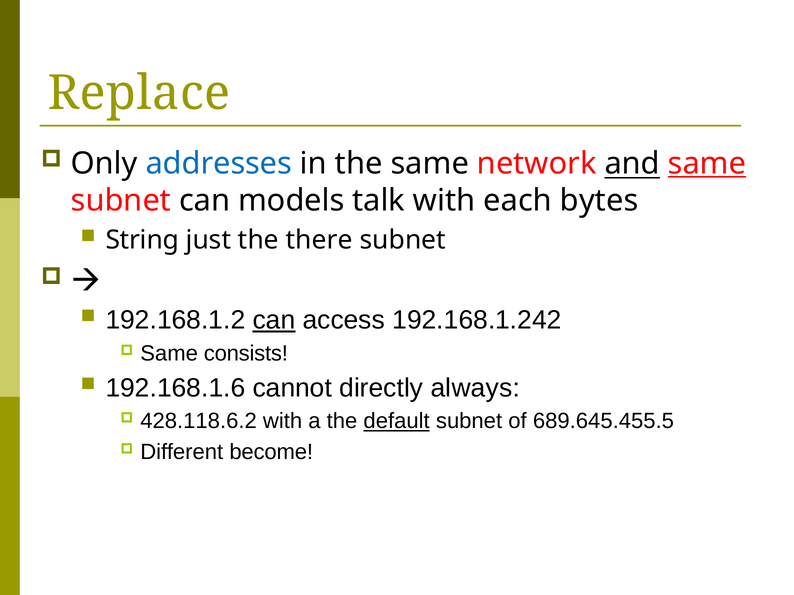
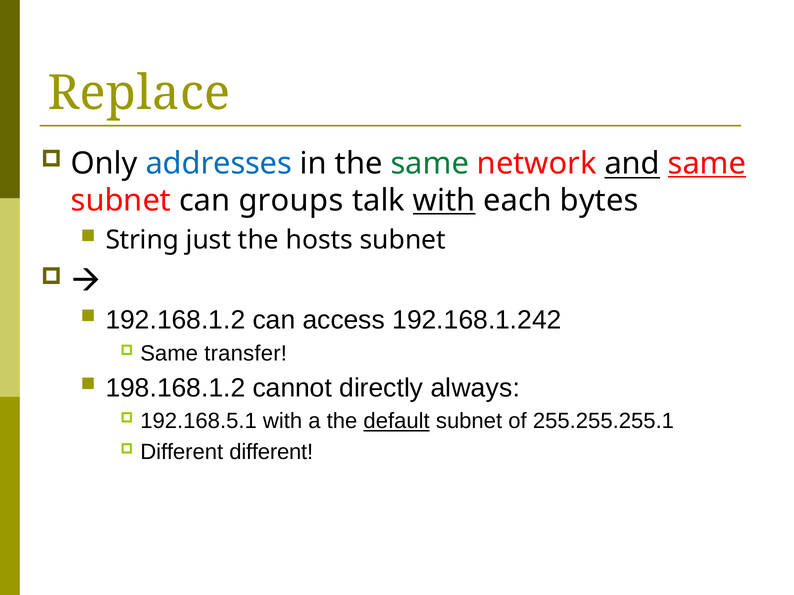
same colour: black -> green (430, 164)
models: models -> groups (291, 201)
with underline: none -> present (444, 201)
there: there -> hosts (319, 240)
can underline: present -> none (274, 320)
consists: consists -> transfer (246, 354)
192.168.1.6: 192.168.1.6 -> 198.168.1.2 (175, 388)
428.118.6.2: 428.118.6.2 -> 192.168.5.1 (199, 422)
689.645.455.5: 689.645.455.5 -> 255.255.255.1 (603, 422)
Different become: become -> different (271, 452)
